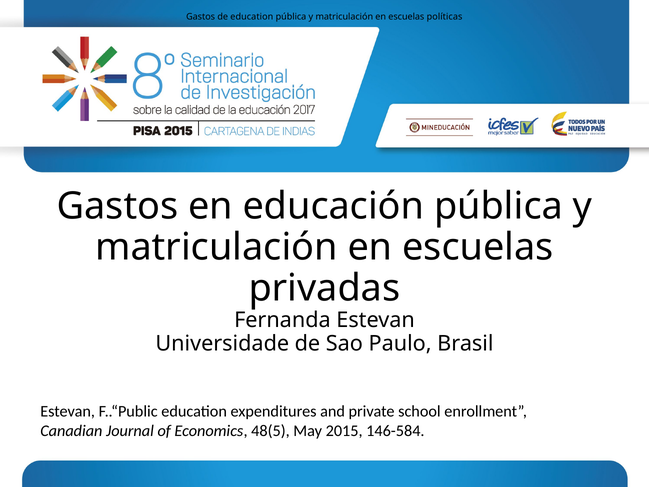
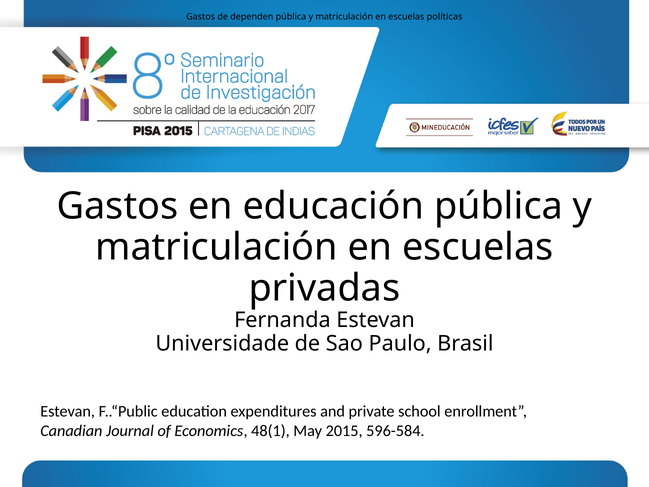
de education: education -> dependen (252, 17)
48(5: 48(5 -> 48(1 (270, 431)
146-584: 146-584 -> 596-584 (395, 431)
